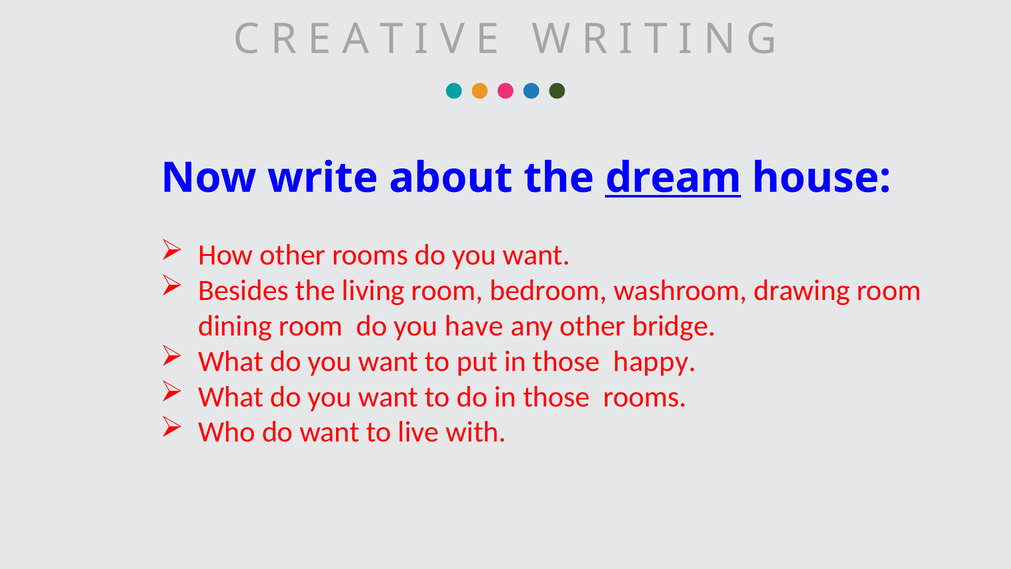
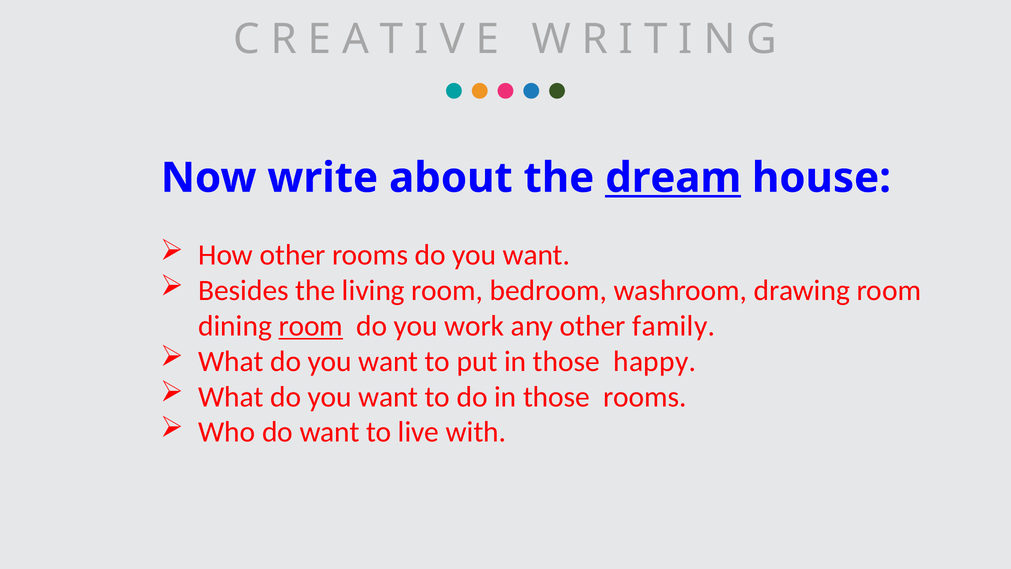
room underline: none -> present (311, 326)
have: have -> work (474, 326)
bridge: bridge -> family (674, 326)
